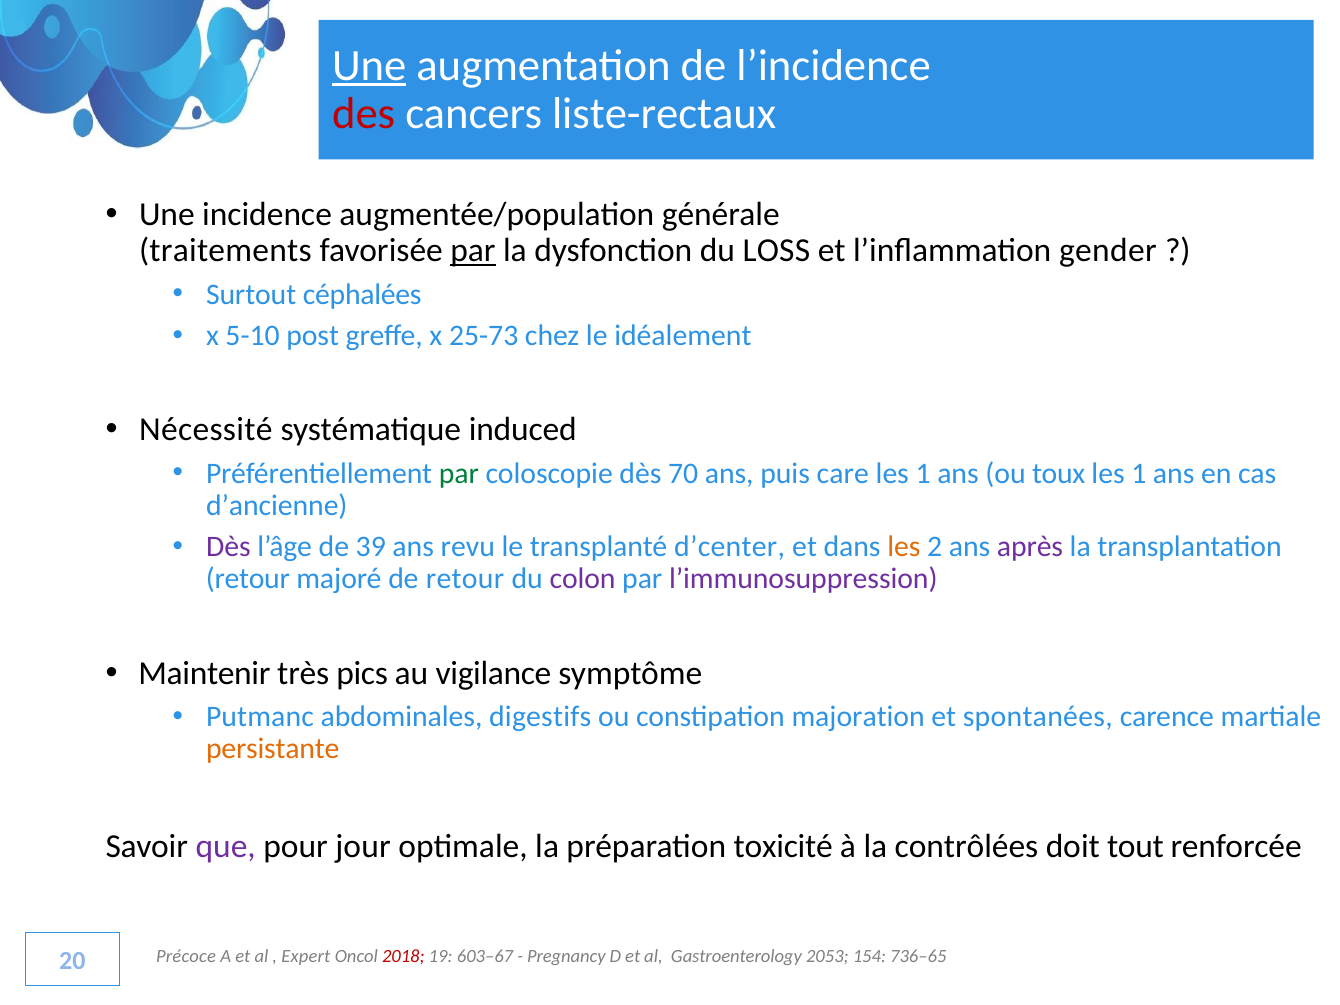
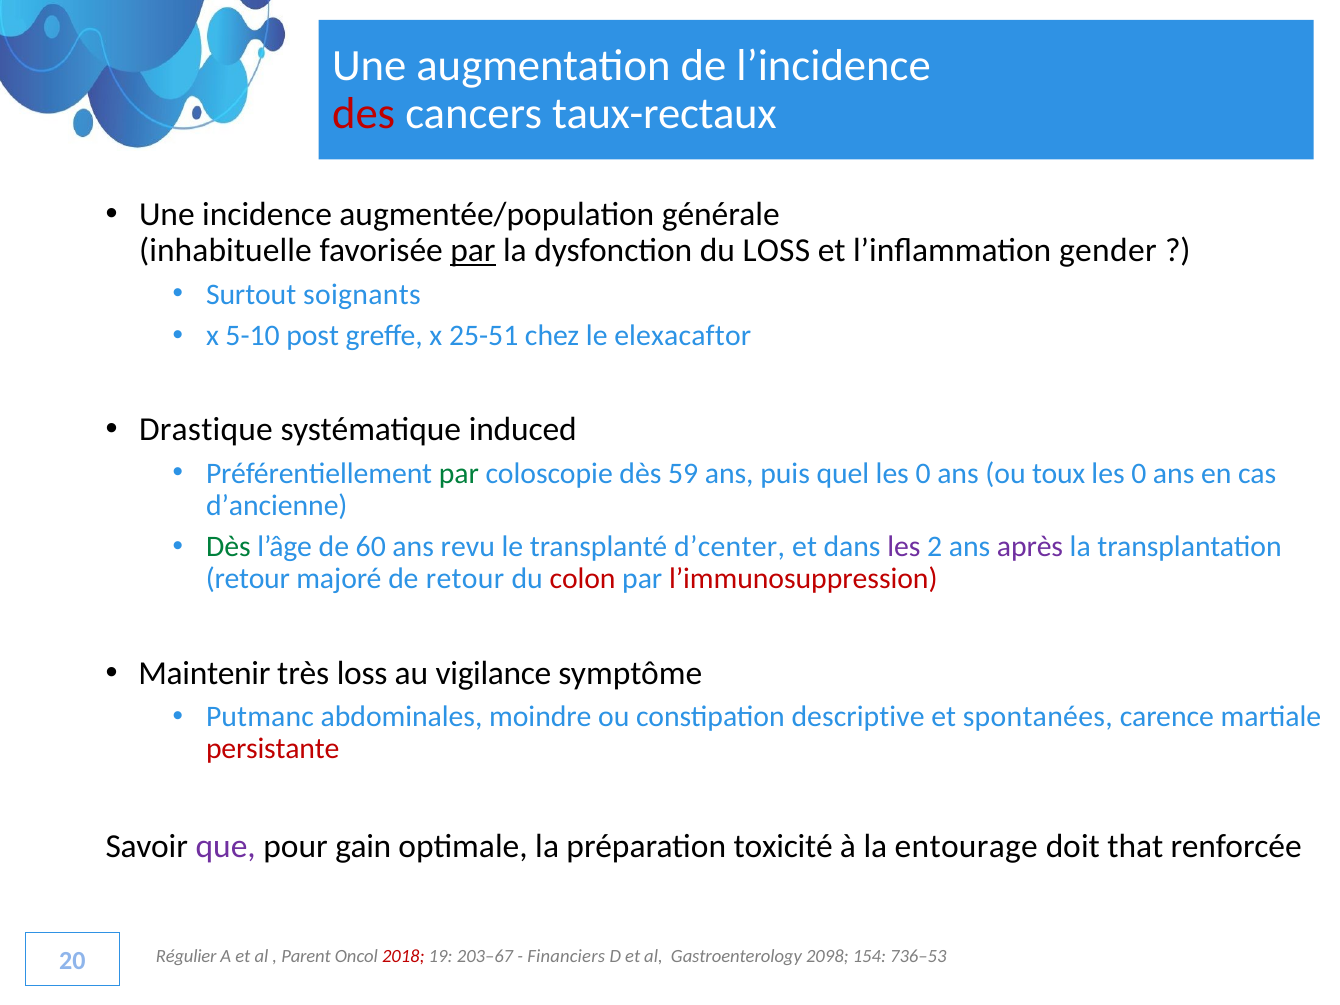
Une underline: present -> none (369, 65)
liste-rectaux: liste-rectaux -> taux-rectaux (664, 114)
traitements: traitements -> inhabituelle (225, 251)
céphalées: céphalées -> soignants (362, 294)
25-73: 25-73 -> 25-51 (484, 336)
idéalement: idéalement -> elexacaftor (683, 336)
Nécessité: Nécessité -> Drastique (206, 430)
70: 70 -> 59 (683, 473)
care: care -> quel (843, 473)
1: 1 -> 0 (923, 473)
1: 1 -> 0 (1139, 473)
Dès colour: purple -> green (228, 547)
39: 39 -> 60 (371, 547)
les colour: orange -> purple (904, 547)
colon colour: purple -> red (583, 579)
l’immunosuppression colour: purple -> red (803, 579)
très pics: pics -> loss (362, 673)
digestifs: digestifs -> moindre (540, 717)
majoration: majoration -> descriptive (858, 717)
persistante colour: orange -> red (273, 749)
jour: jour -> gain (363, 847)
contrôlées: contrôlées -> entourage (966, 847)
tout: tout -> that (1135, 847)
Précoce: Précoce -> Régulier (186, 956)
Expert: Expert -> Parent (306, 956)
603–67: 603–67 -> 203–67 (485, 956)
Pregnancy: Pregnancy -> Financiers (566, 956)
2053: 2053 -> 2098 (827, 956)
736–65: 736–65 -> 736–53 (918, 956)
